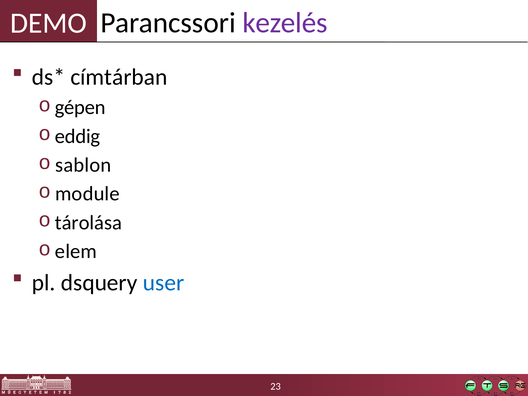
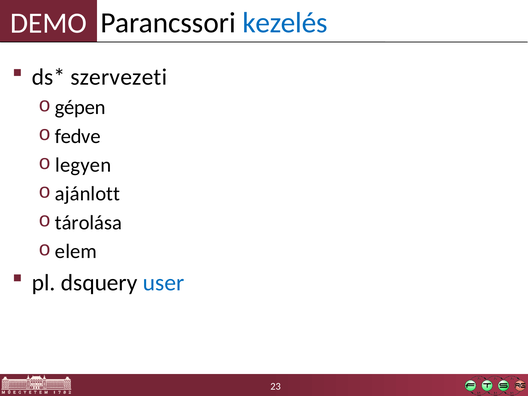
kezelés colour: purple -> blue (285, 23)
címtárban: címtárban -> szervezeti (119, 77)
eddig: eddig -> fedve (78, 136)
sablon: sablon -> legyen (83, 165)
module: module -> ajánlott (87, 194)
